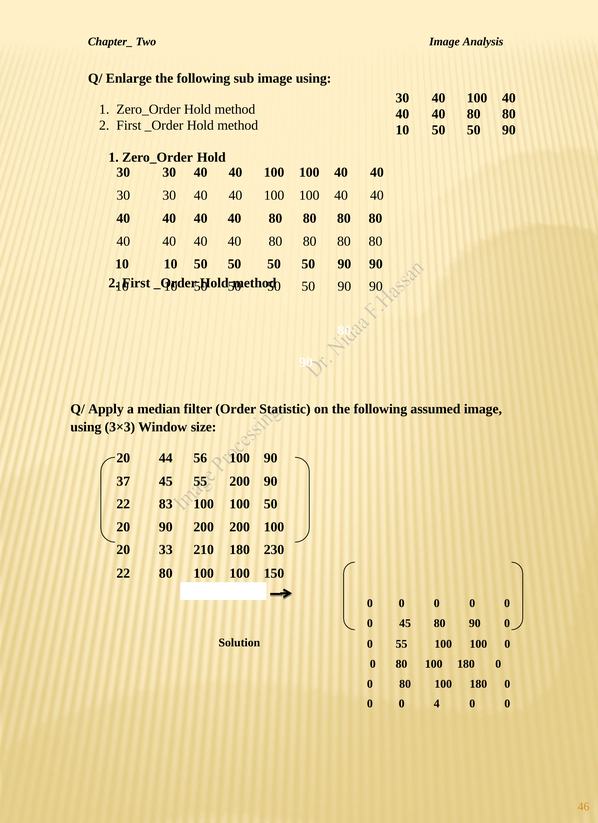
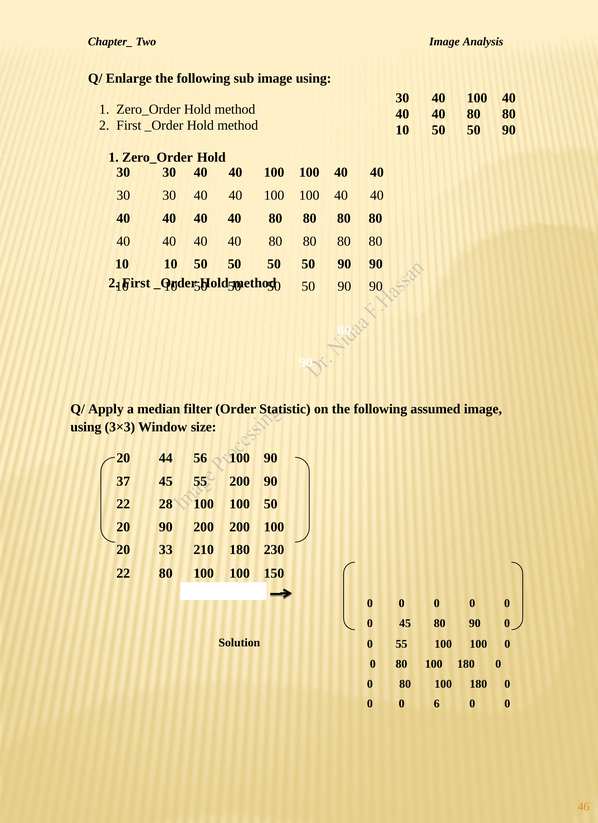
83: 83 -> 28 (166, 504)
4: 4 -> 6 (437, 703)
